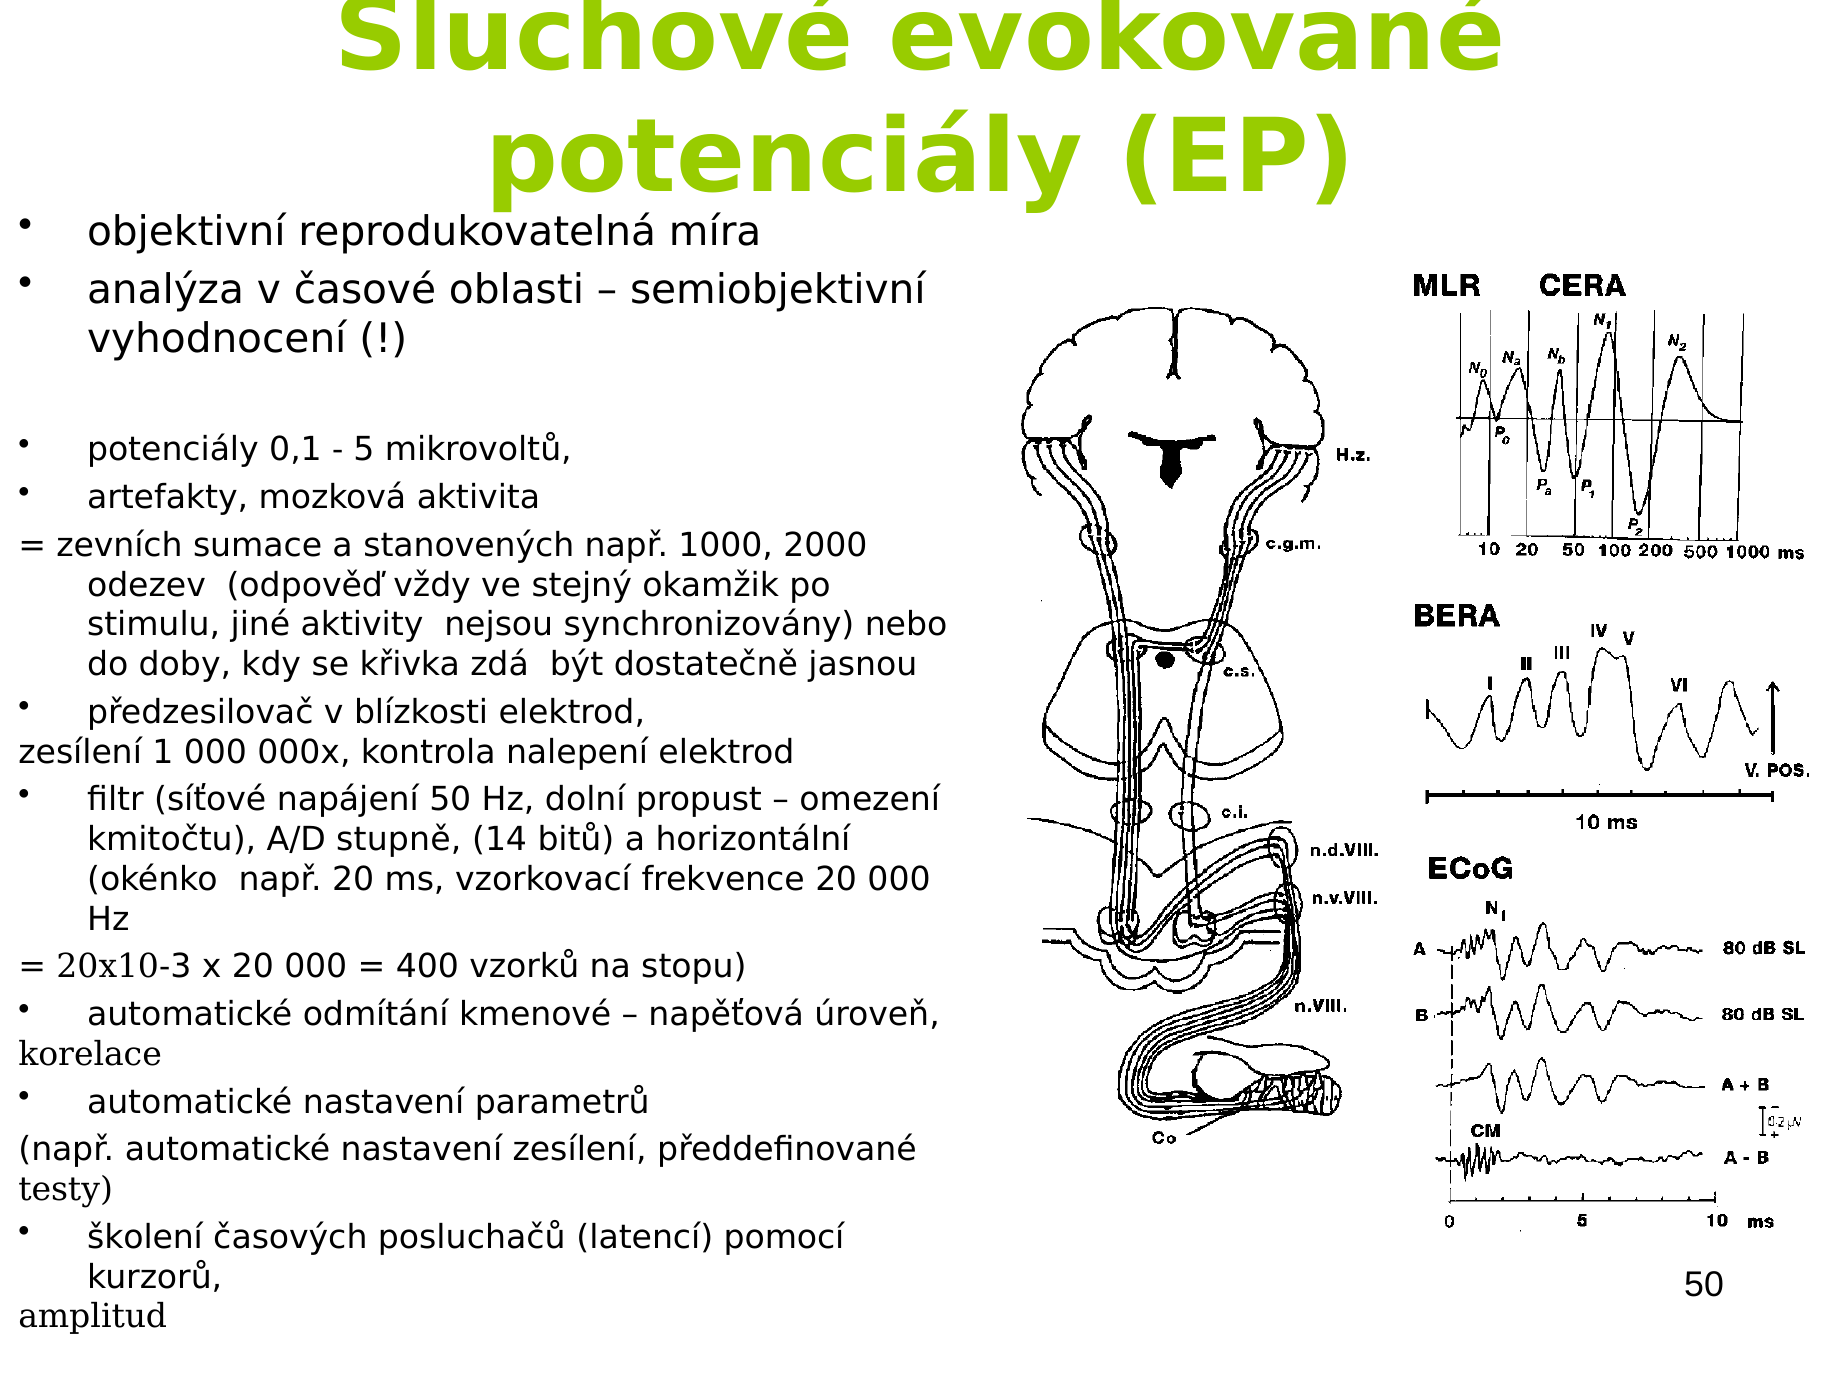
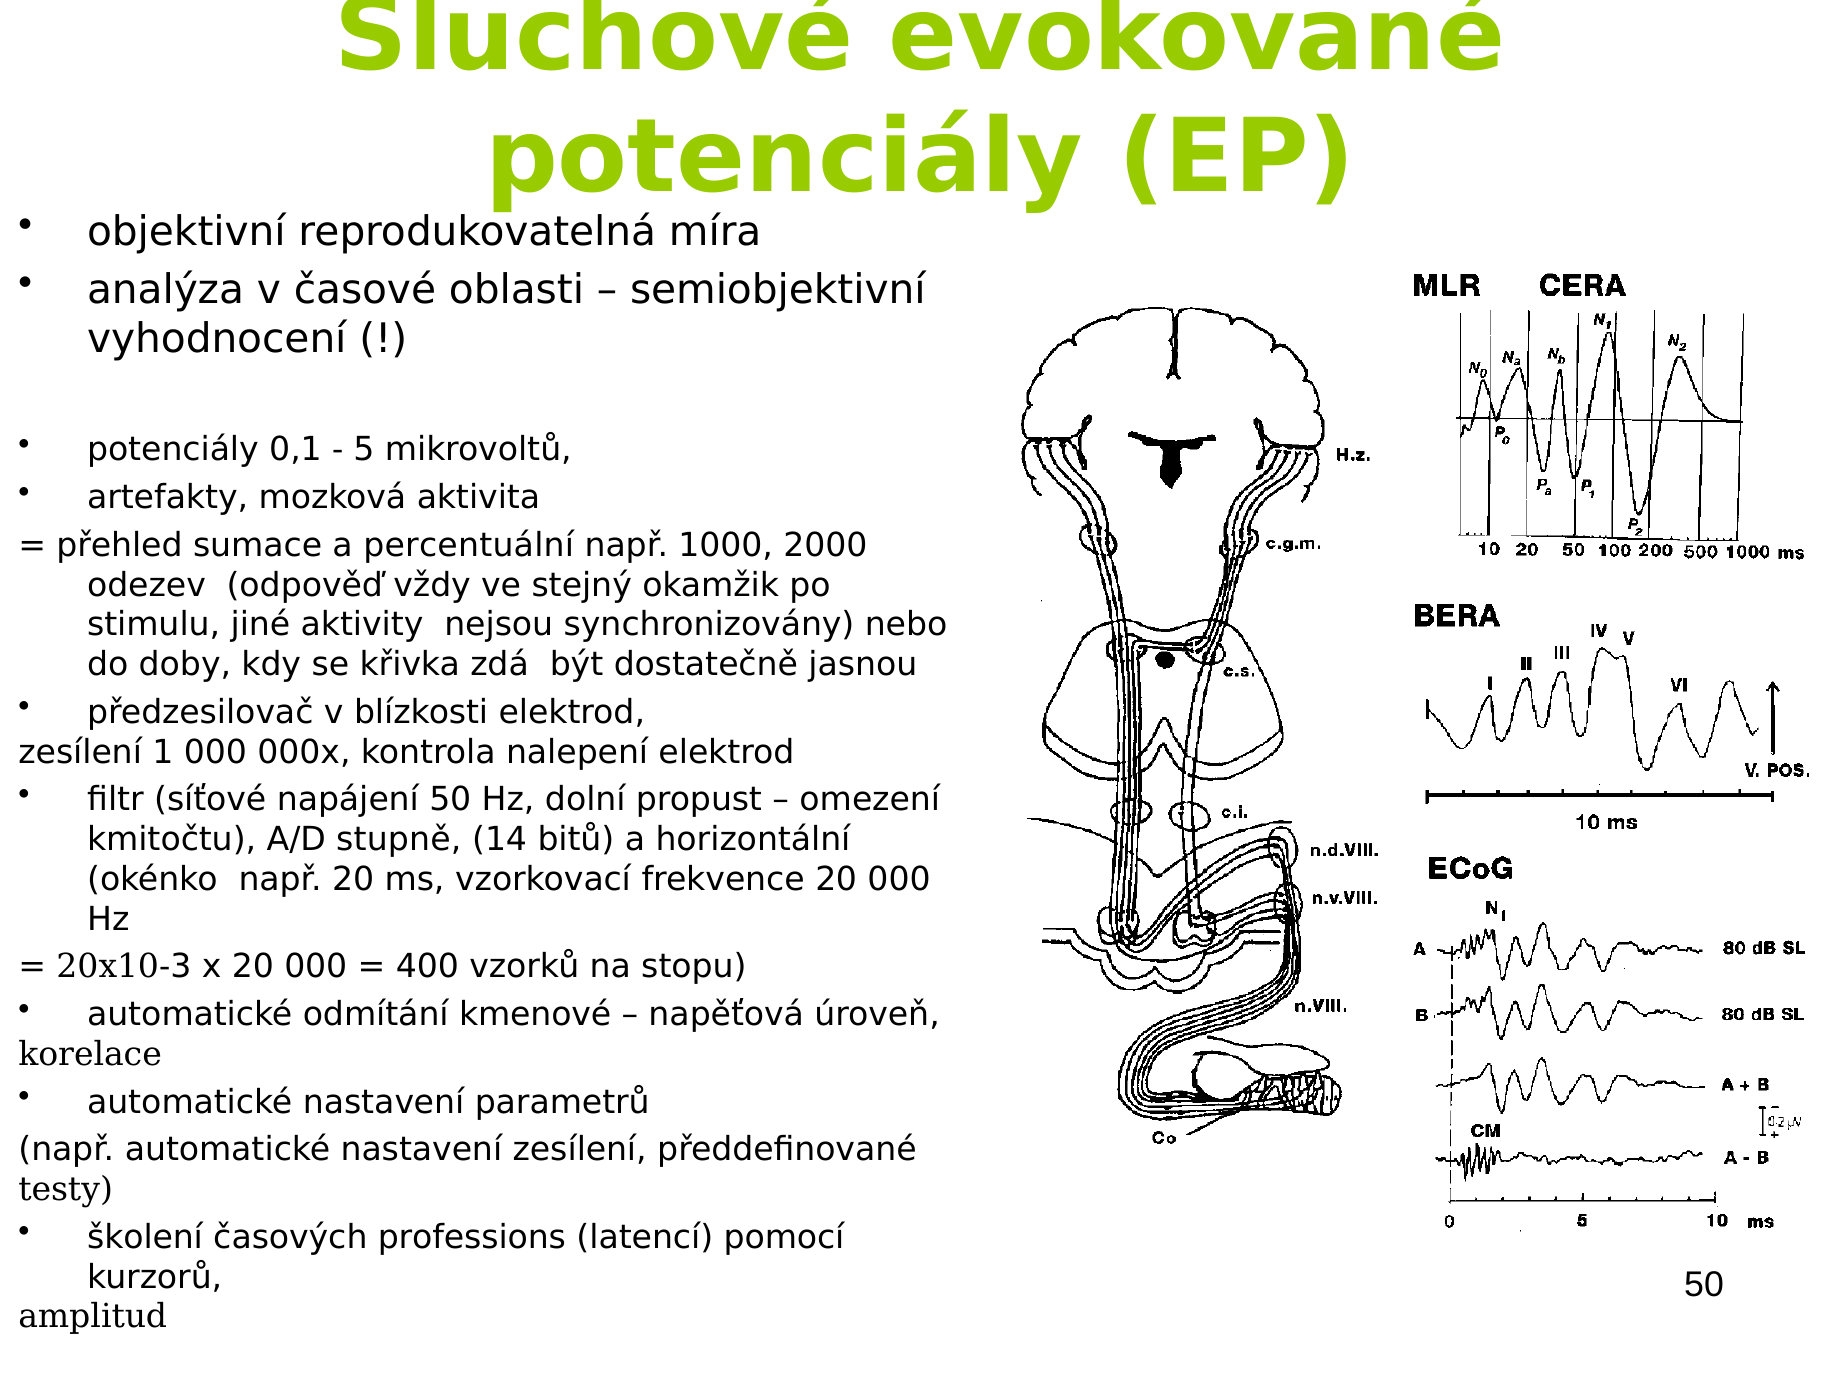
zevních: zevních -> přehled (119, 546)
stanovených: stanovených -> percentuální (469, 546)
posluchačů: posluchačů -> professions (472, 1238)
